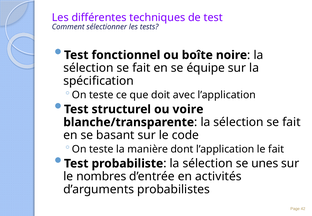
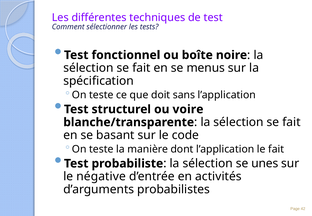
équipe: équipe -> menus (206, 68)
avec: avec -> sans (184, 95)
nombres: nombres -> négative (101, 176)
